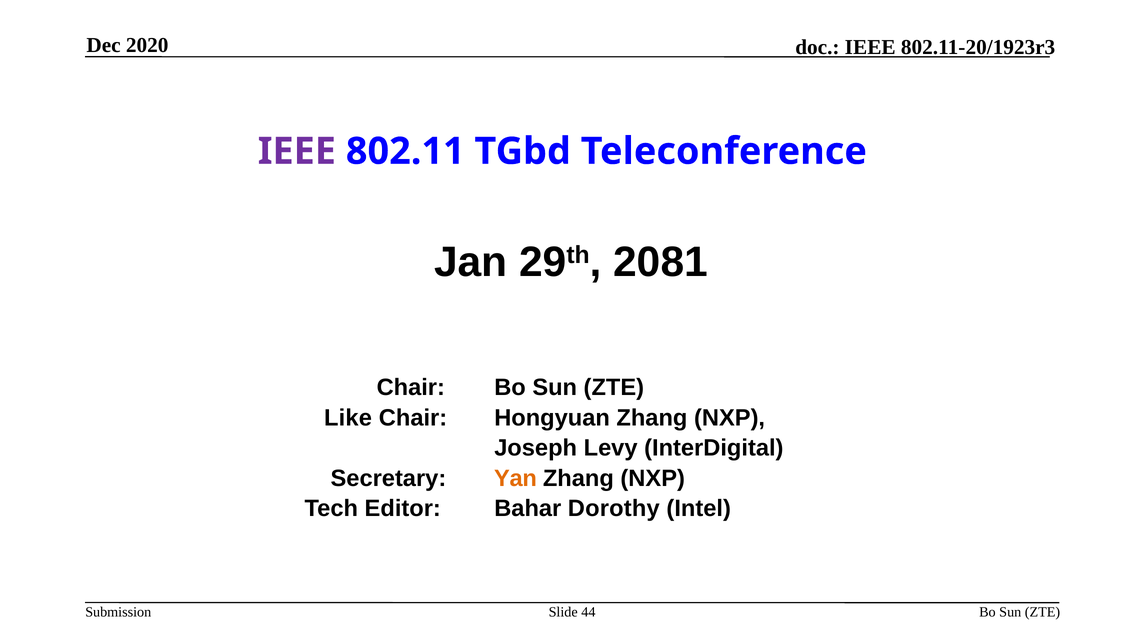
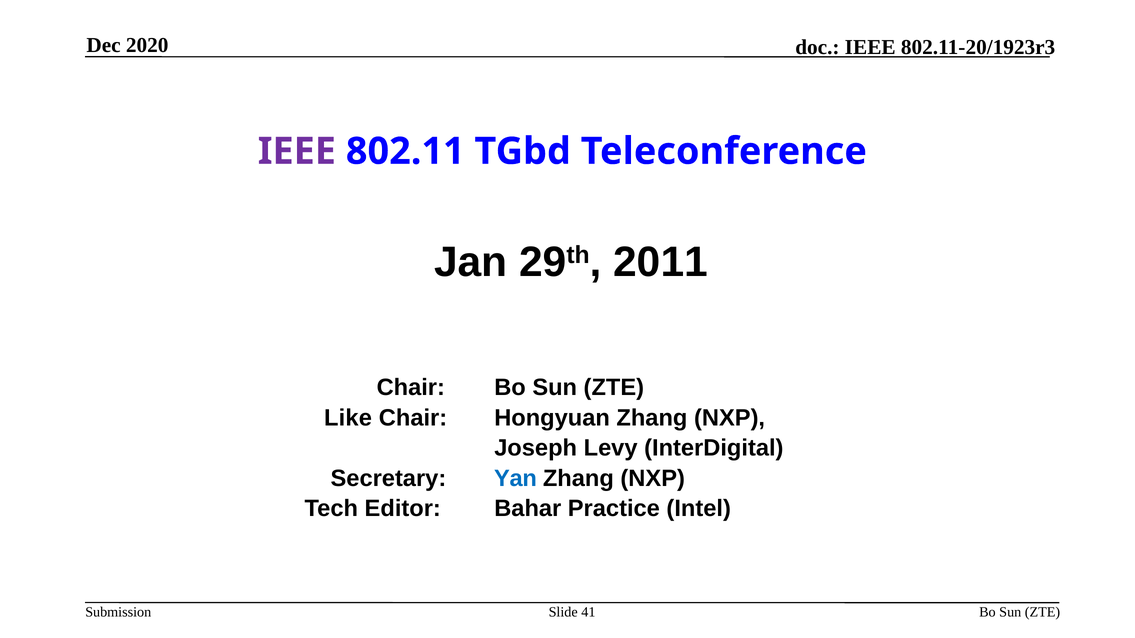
2081: 2081 -> 2011 (661, 262)
Yan colour: orange -> blue (515, 479)
Dorothy: Dorothy -> Practice (614, 509)
44: 44 -> 41 (588, 612)
